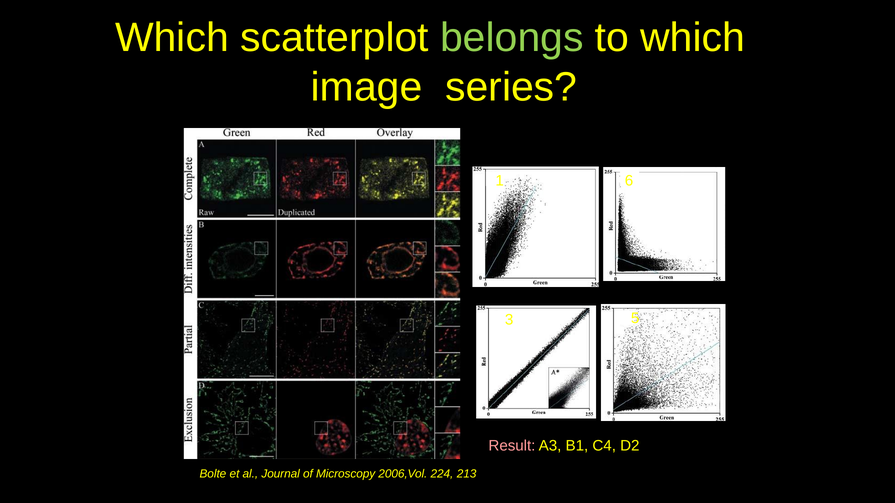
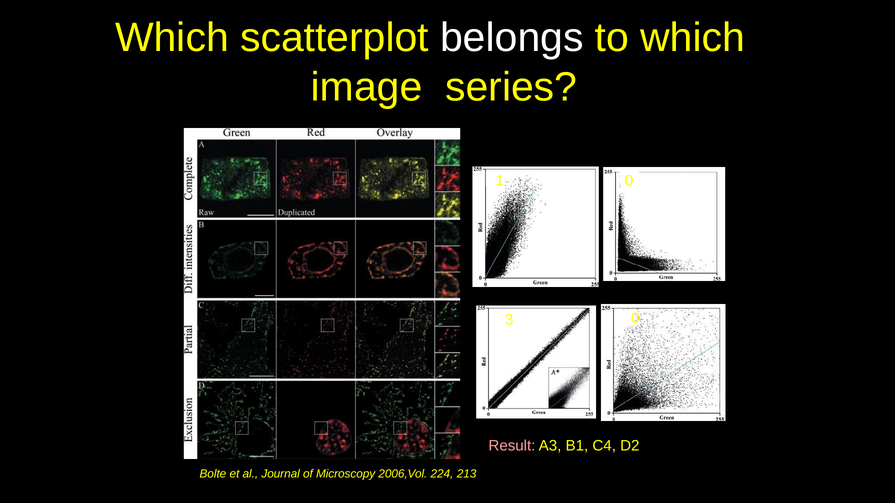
belongs colour: light green -> white (512, 38)
1 6: 6 -> 0 (629, 181)
3 5: 5 -> 0 (635, 319)
